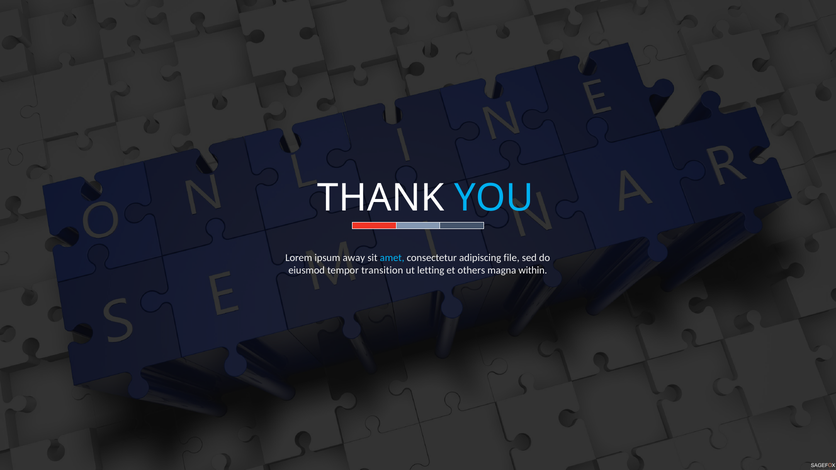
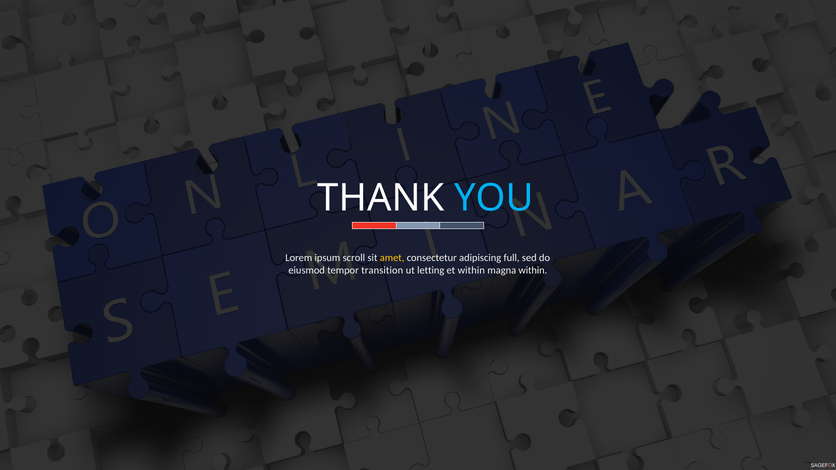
away: away -> scroll (354, 258)
amet colour: light blue -> yellow (392, 258)
file: file -> full (512, 258)
et others: others -> within (471, 271)
